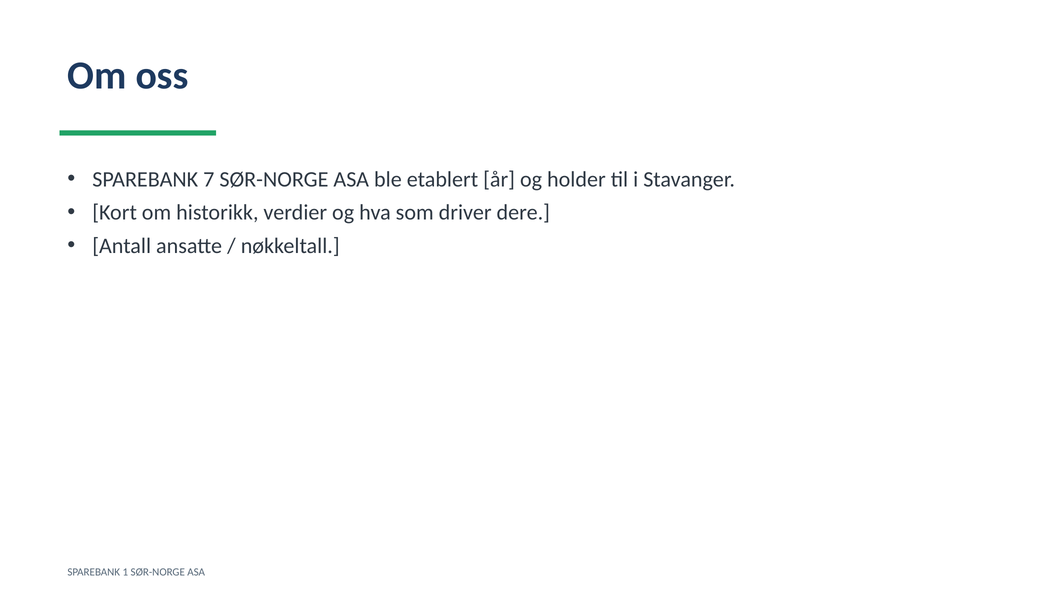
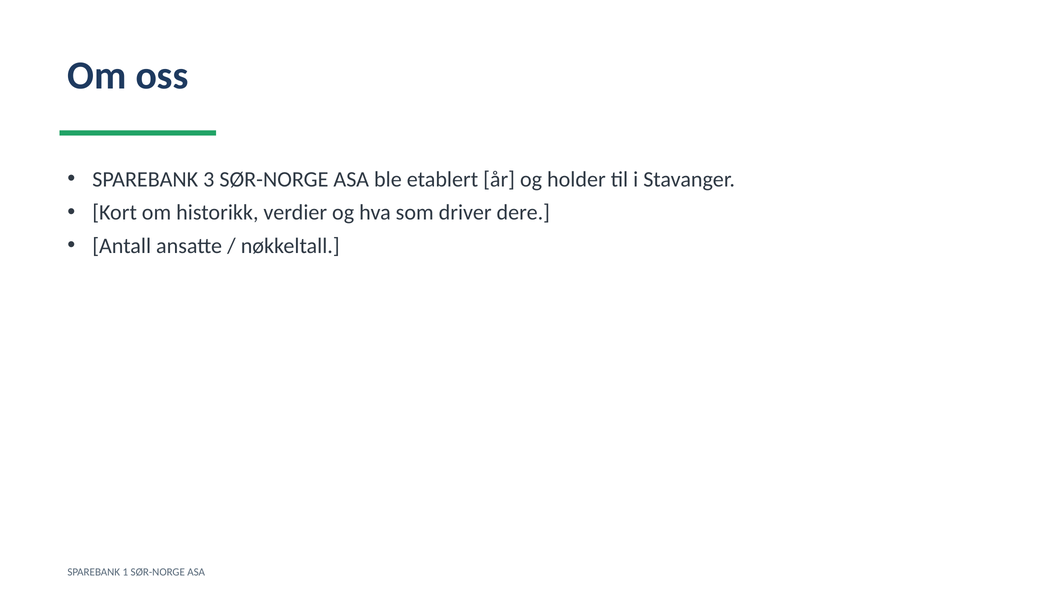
7: 7 -> 3 (209, 180)
